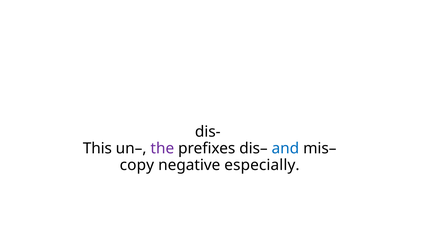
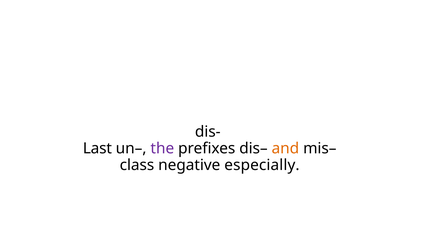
This: This -> Last (97, 148)
and colour: blue -> orange (285, 148)
copy: copy -> class (137, 165)
